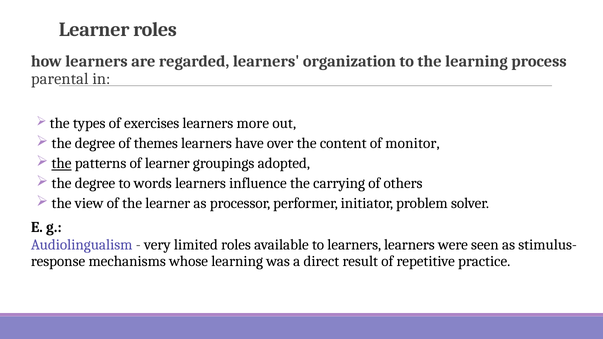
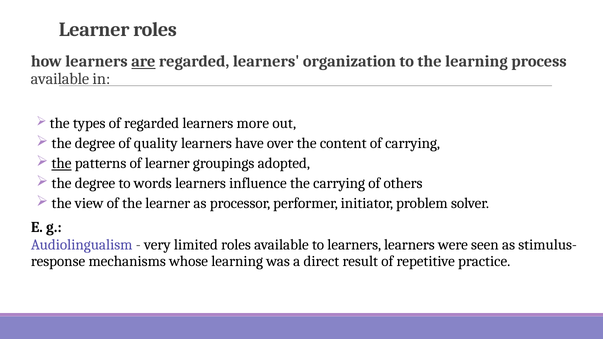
are underline: none -> present (143, 61)
parental: parental -> available (60, 79)
of exercises: exercises -> regarded (152, 123)
themes: themes -> quality (156, 143)
of monitor: monitor -> carrying (413, 143)
